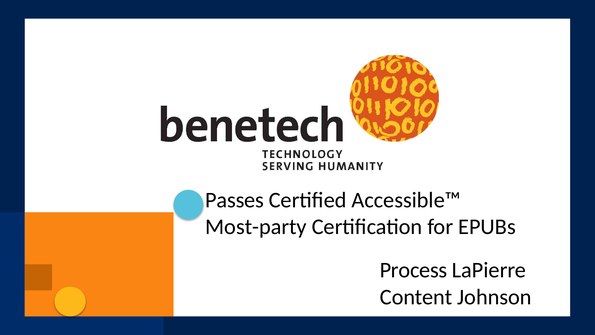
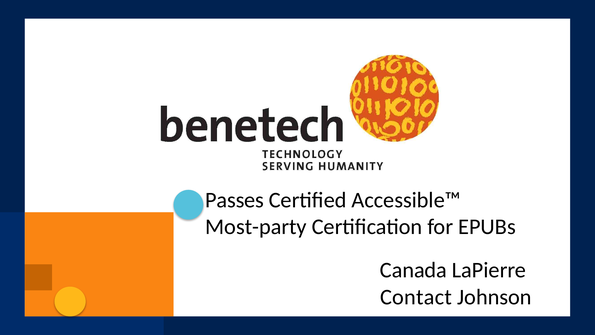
Process: Process -> Canada (413, 270)
Content: Content -> Contact (416, 297)
